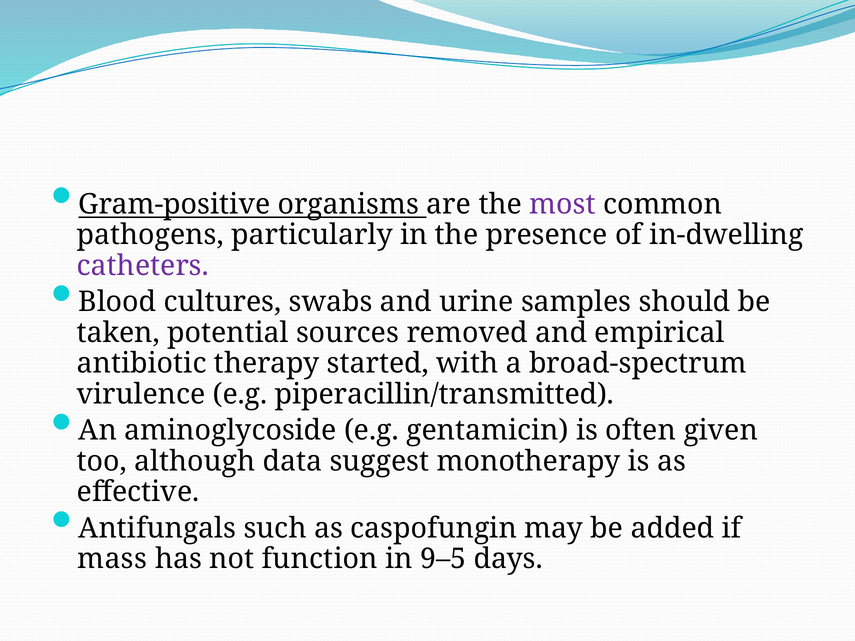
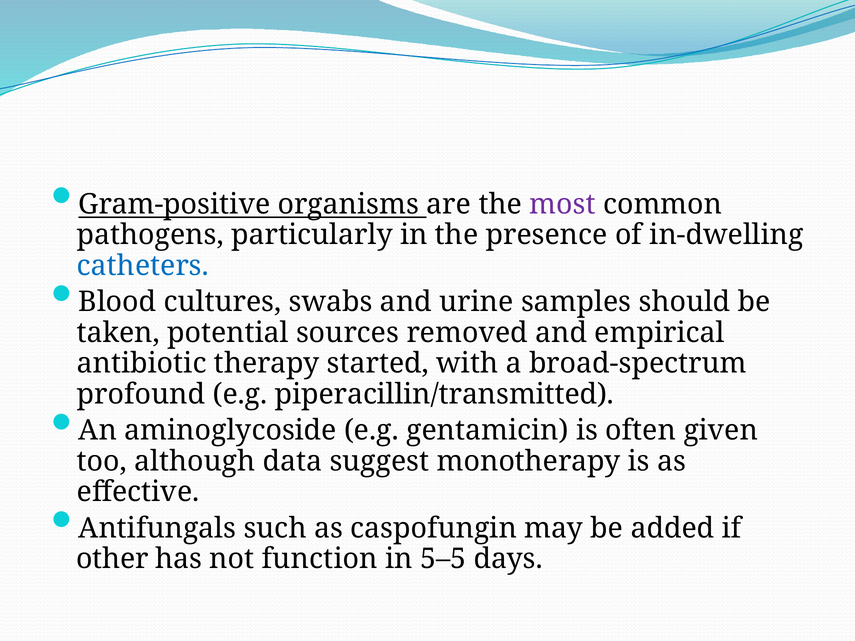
catheters colour: purple -> blue (143, 266)
virulence: virulence -> profound (141, 394)
mass: mass -> other (112, 559)
9–5: 9–5 -> 5–5 (443, 559)
